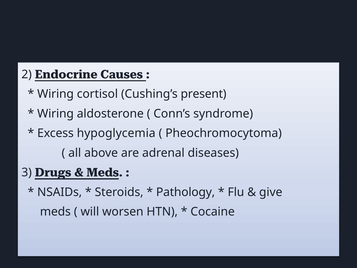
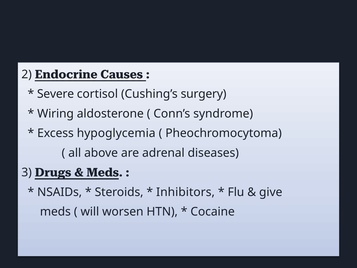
Wiring: Wiring -> Severe (56, 94)
present: present -> surgery (204, 94)
Pathology: Pathology -> Inhibitors (185, 192)
